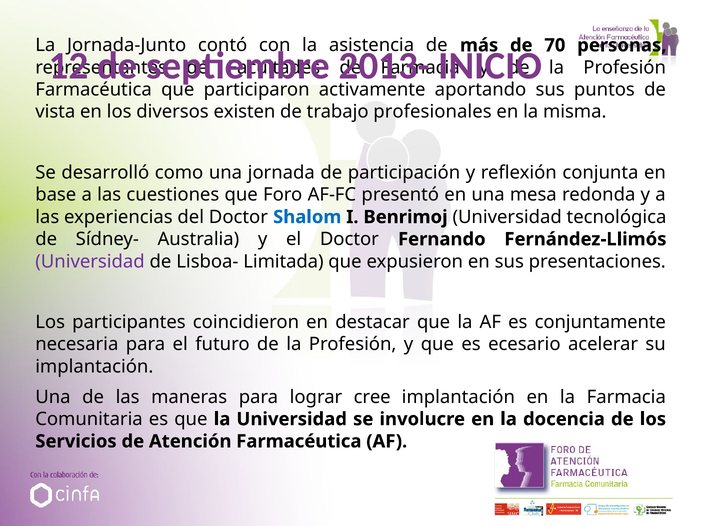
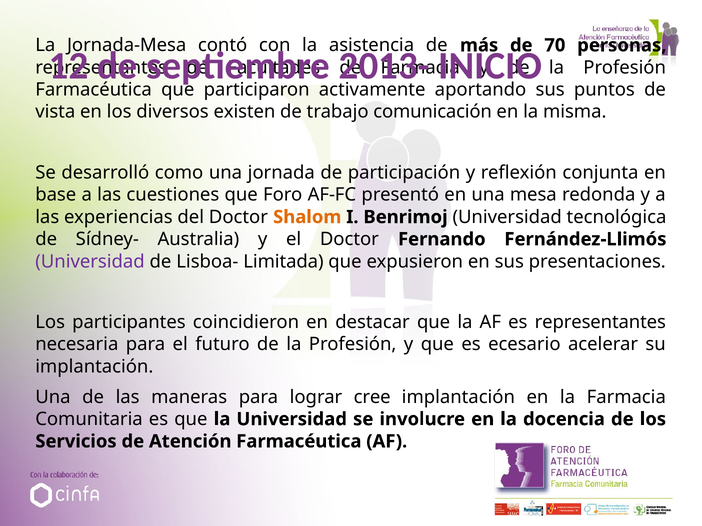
Jornada-Junto: Jornada-Junto -> Jornada-Mesa (127, 45)
profesionales: profesionales -> comunicación (433, 112)
Shalom colour: blue -> orange (307, 217)
es conjuntamente: conjuntamente -> representantes (600, 322)
